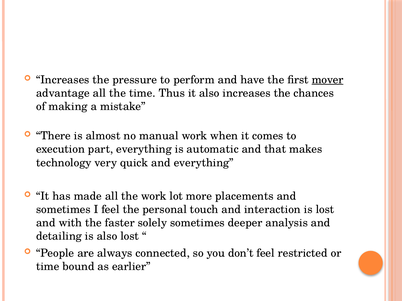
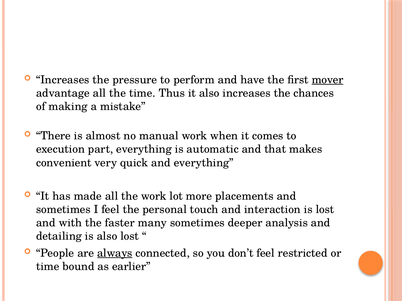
technology: technology -> convenient (64, 163)
solely: solely -> many (152, 223)
always underline: none -> present (115, 253)
